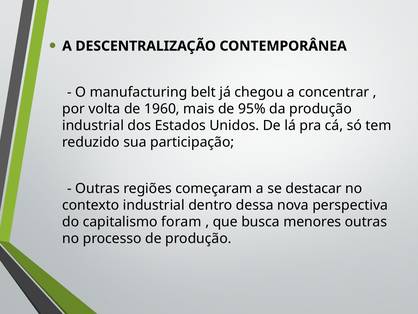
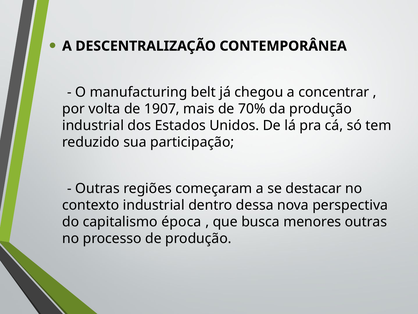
1960: 1960 -> 1907 (162, 109)
95%: 95% -> 70% (252, 109)
foram: foram -> época (181, 222)
